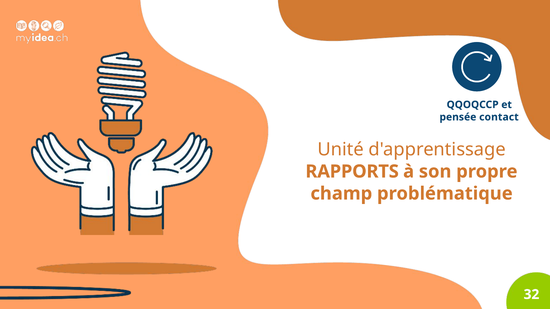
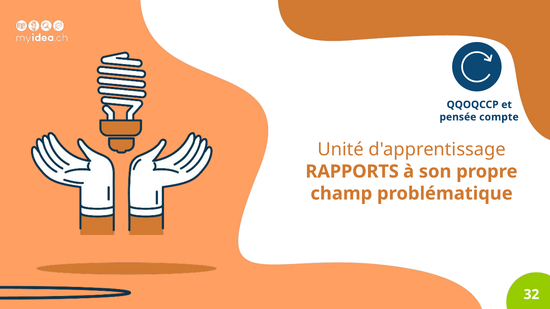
contact: contact -> compte (499, 117)
